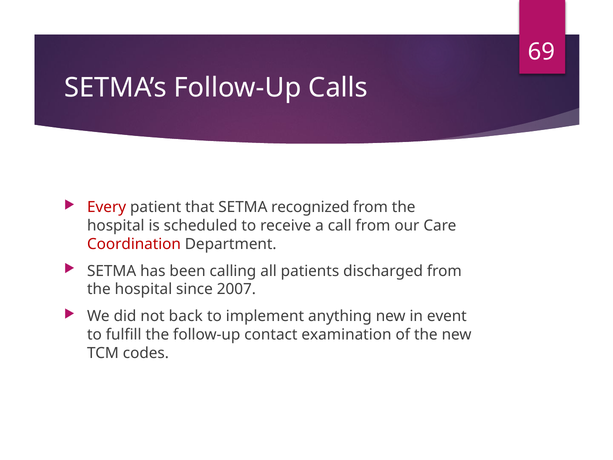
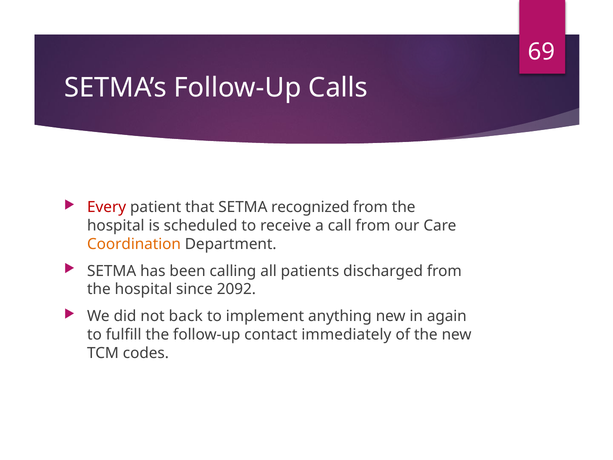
Coordination colour: red -> orange (134, 244)
2007: 2007 -> 2092 (236, 289)
event: event -> again (447, 316)
examination: examination -> immediately (346, 334)
